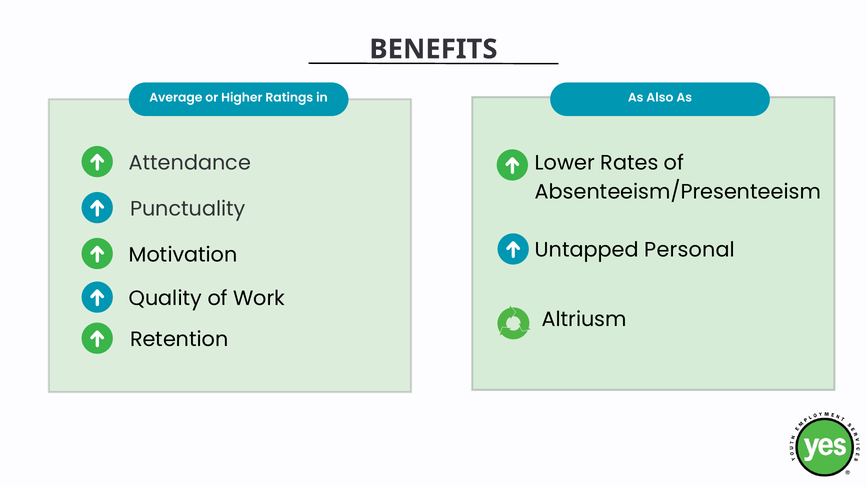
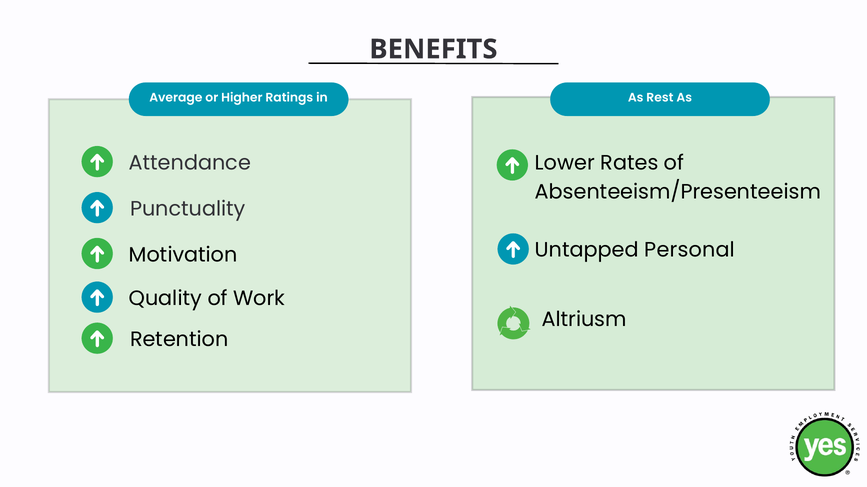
Also: Also -> Rest (660, 98)
